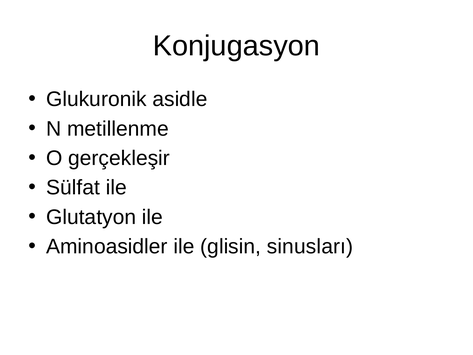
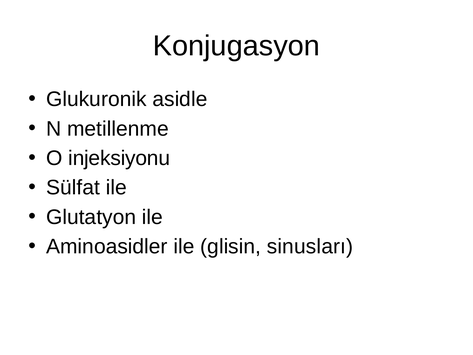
gerçekleşir: gerçekleşir -> injeksiyonu (119, 158)
